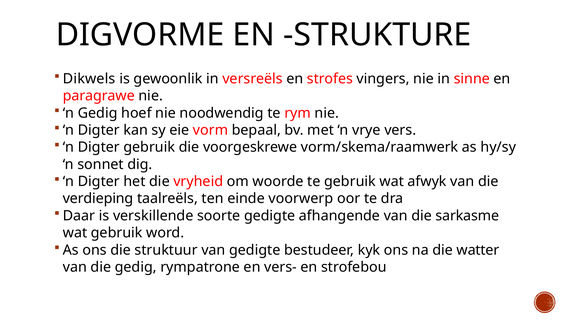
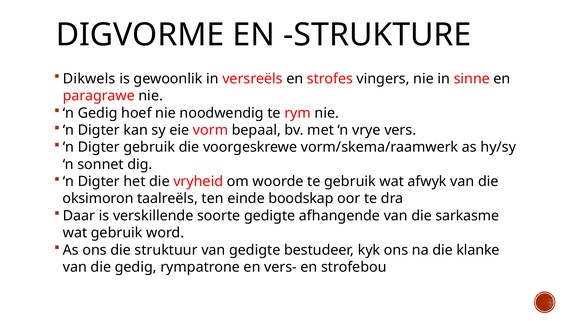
verdieping: verdieping -> oksimoron (98, 199)
voorwerp: voorwerp -> boodskap (301, 199)
watter: watter -> klanke (478, 250)
